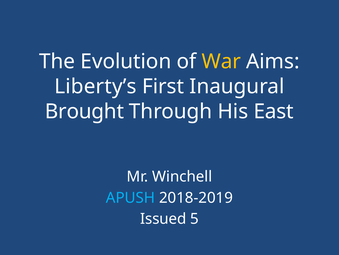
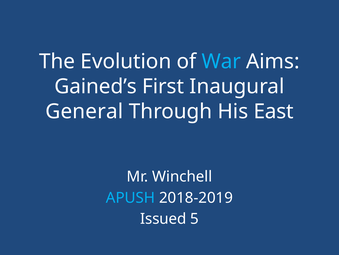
War colour: yellow -> light blue (221, 61)
Liberty’s: Liberty’s -> Gained’s (96, 86)
Brought: Brought -> General (84, 111)
